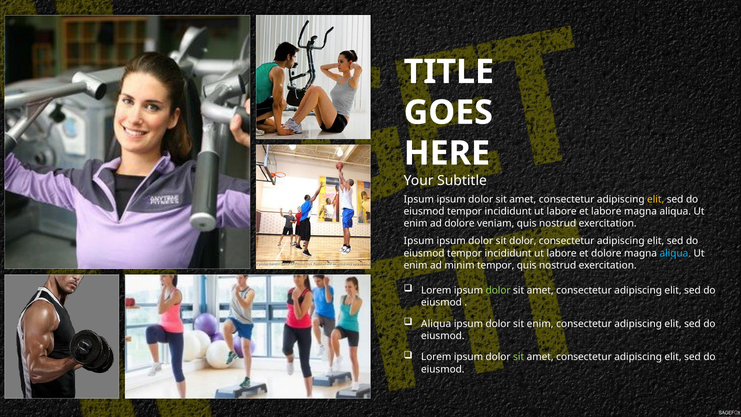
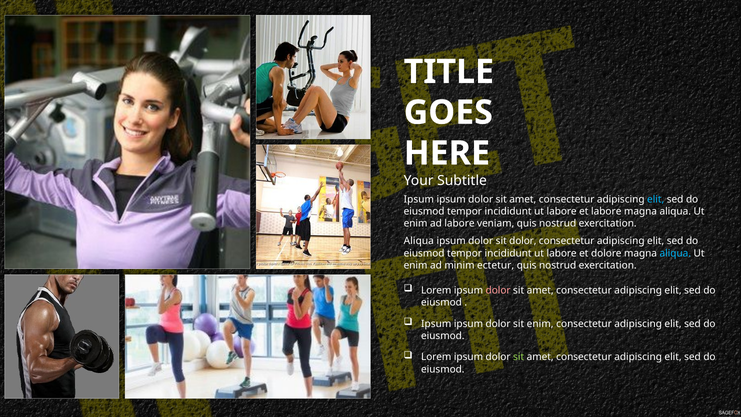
elit colour: yellow -> light blue (656, 199)
ad dolore: dolore -> labore (459, 223)
Ipsum: Ipsum -> Aliqua (419, 241)
minim tempor: tempor -> ectetur (496, 265)
dolor colour: light green -> pink (498, 290)
Aliqua: Aliqua -> Ipsum (436, 324)
